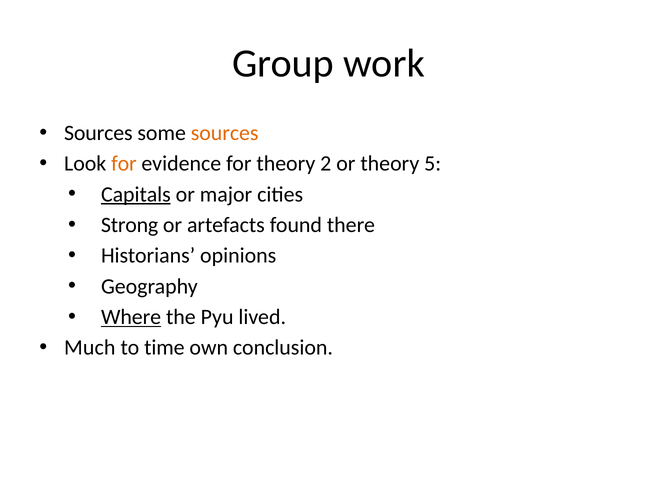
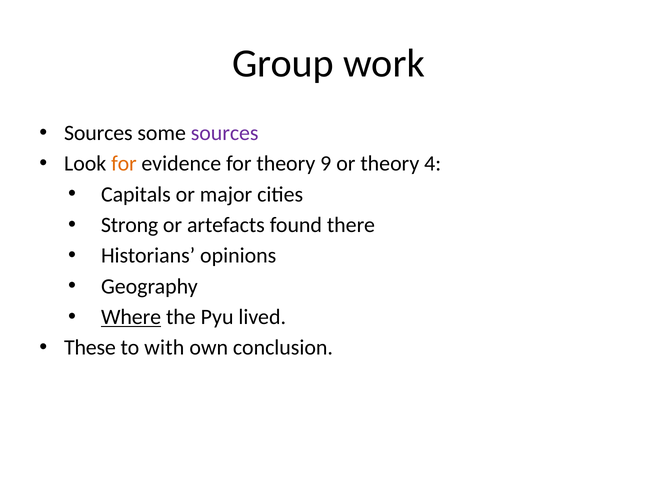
sources colour: orange -> purple (225, 133)
2: 2 -> 9 (326, 164)
5: 5 -> 4 (433, 164)
Capitals underline: present -> none (136, 194)
Much: Much -> These (90, 347)
time: time -> with (164, 347)
